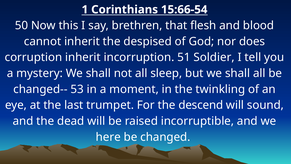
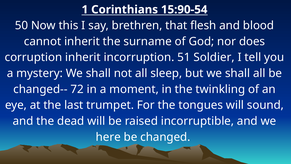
15:66-54: 15:66-54 -> 15:90-54 (184, 10)
despised: despised -> surname (148, 41)
53: 53 -> 72 (77, 89)
descend: descend -> tongues (201, 105)
